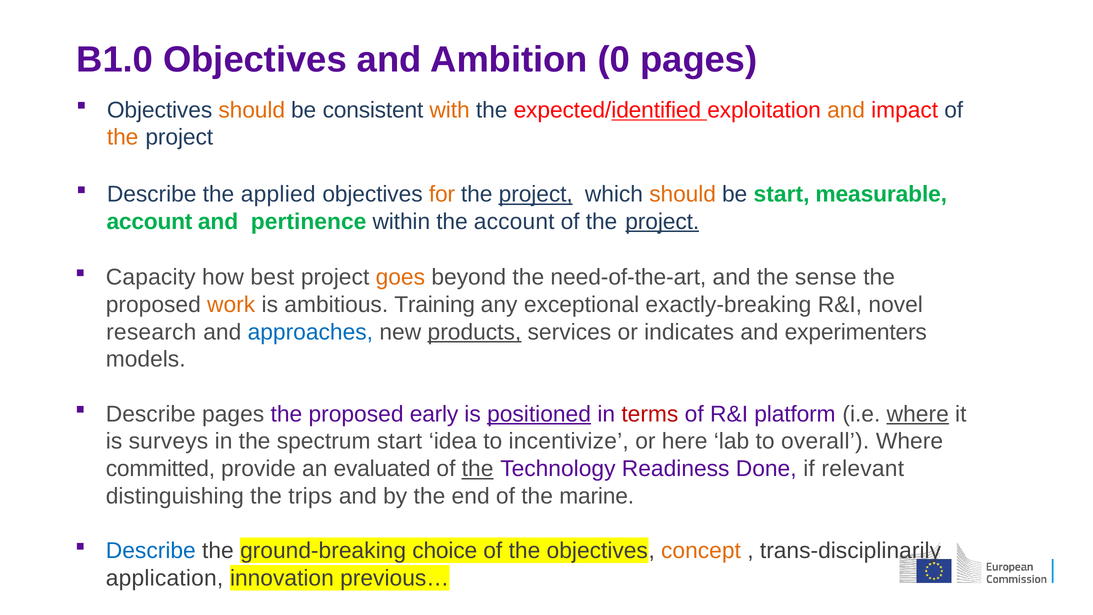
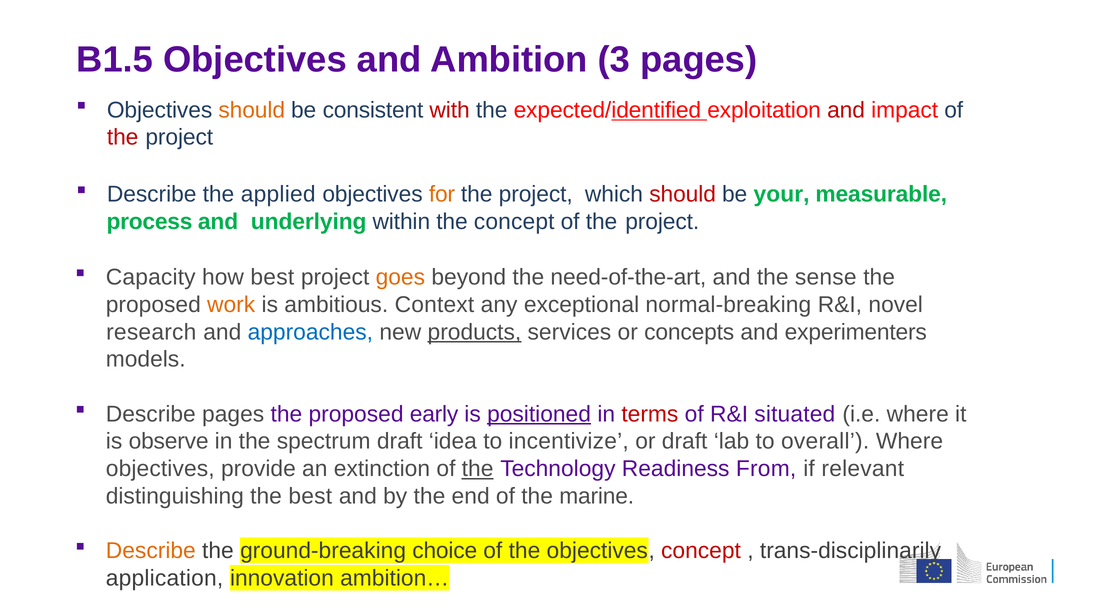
B1.0: B1.0 -> B1.5 (115, 60)
0: 0 -> 3 (614, 60)
with colour: orange -> red (450, 110)
and colour: orange -> red (846, 110)
the colour: orange -> red (123, 137)
project underline: present -> none (536, 194)
should colour: orange -> red (683, 194)
be start: start -> your (782, 194)
account: account -> process (149, 222)
pertinence: pertinence -> underlying (309, 222)
the account: account -> concept (514, 222)
project underline: present -> none (662, 222)
Training: Training -> Context (434, 305)
exactly-breaking: exactly-breaking -> normal-breaking (728, 305)
indicates: indicates -> concepts (689, 332)
platform: platform -> situated (795, 414)
where underline: present -> none (918, 414)
surveys: surveys -> observe (169, 441)
spectrum start: start -> draft (400, 441)
or here: here -> draft (685, 441)
committed: committed -> objectives (160, 469)
evaluated: evaluated -> extinction (382, 469)
Done: Done -> From (766, 469)
the trips: trips -> best (310, 496)
Describe colour: blue -> orange (151, 551)
concept colour: orange -> red (701, 551)
previous…: previous… -> ambition… (395, 578)
